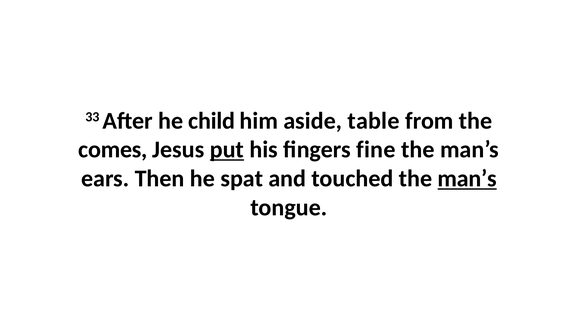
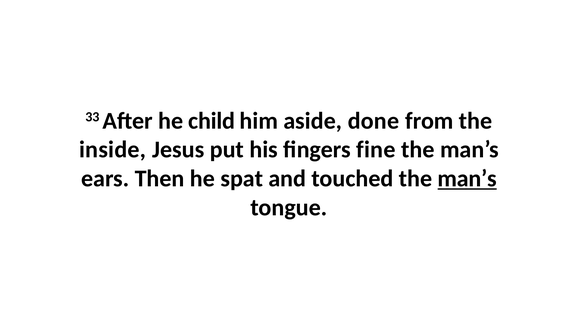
table: table -> done (373, 121)
comes: comes -> inside (113, 150)
put underline: present -> none (227, 150)
